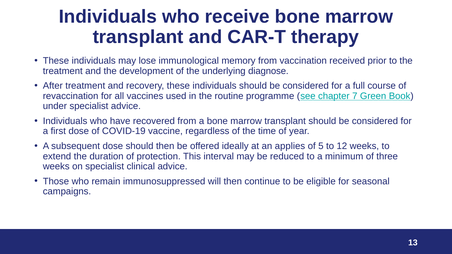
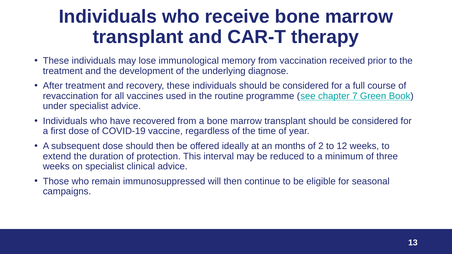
applies: applies -> months (290, 146)
5: 5 -> 2 (321, 146)
